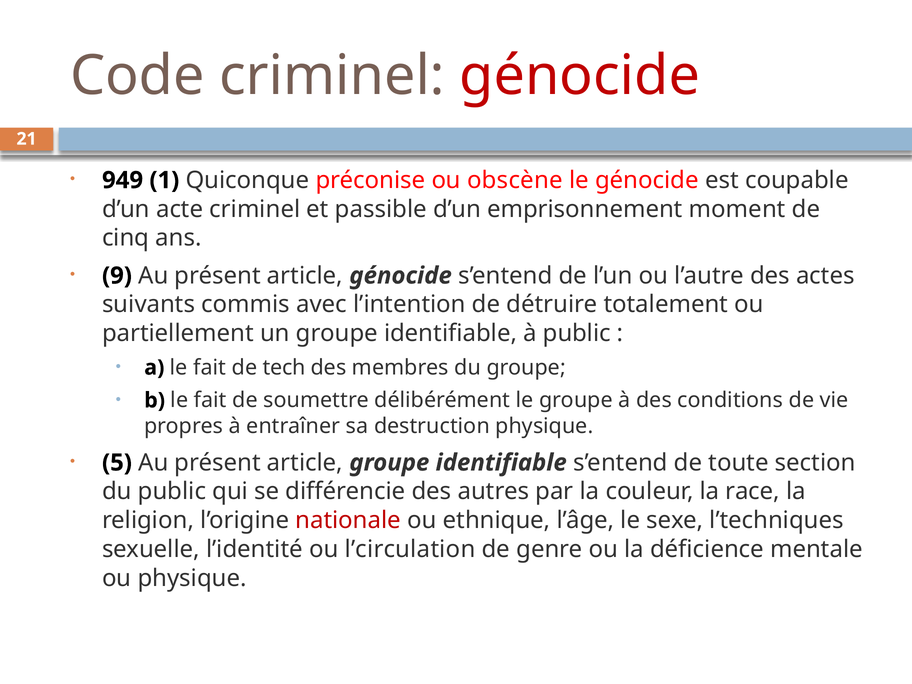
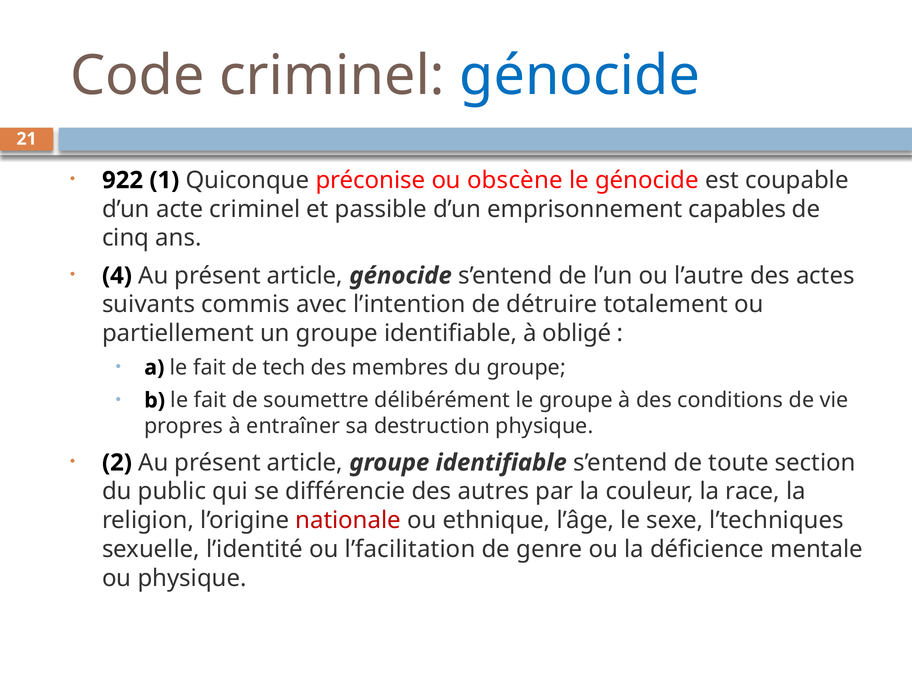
génocide colour: red -> blue (580, 76)
949: 949 -> 922 (123, 180)
moment: moment -> capables (737, 209)
9: 9 -> 4 (117, 276)
à public: public -> obligé (577, 333)
5: 5 -> 2 (117, 463)
l’circulation: l’circulation -> l’facilitation (410, 549)
